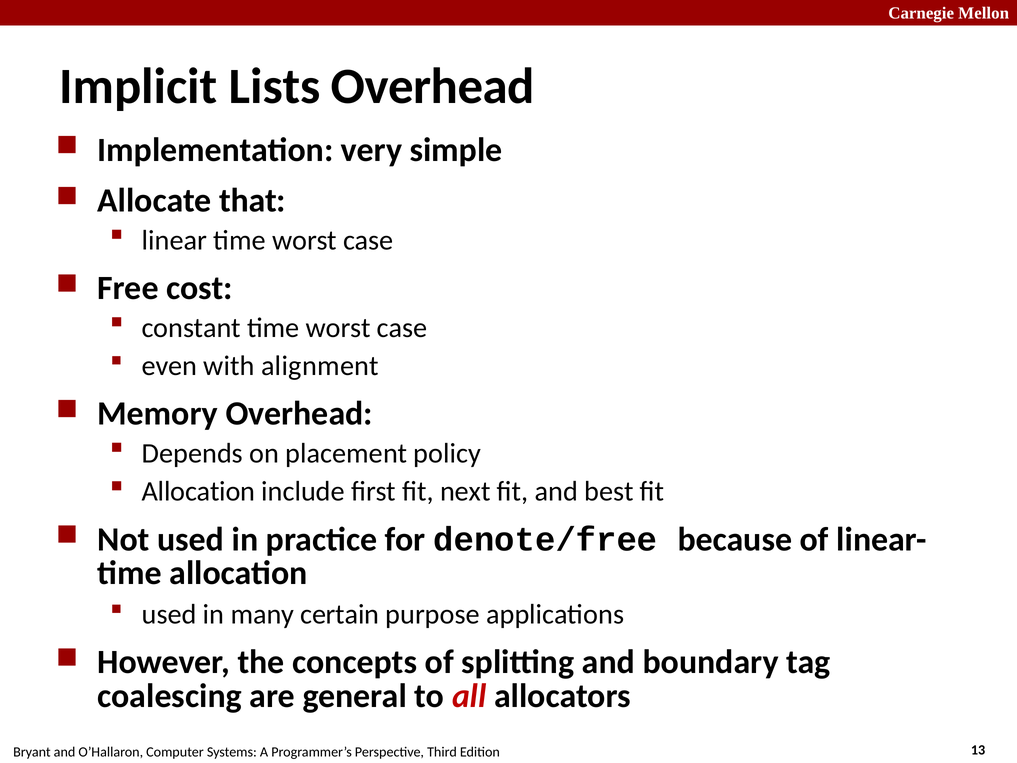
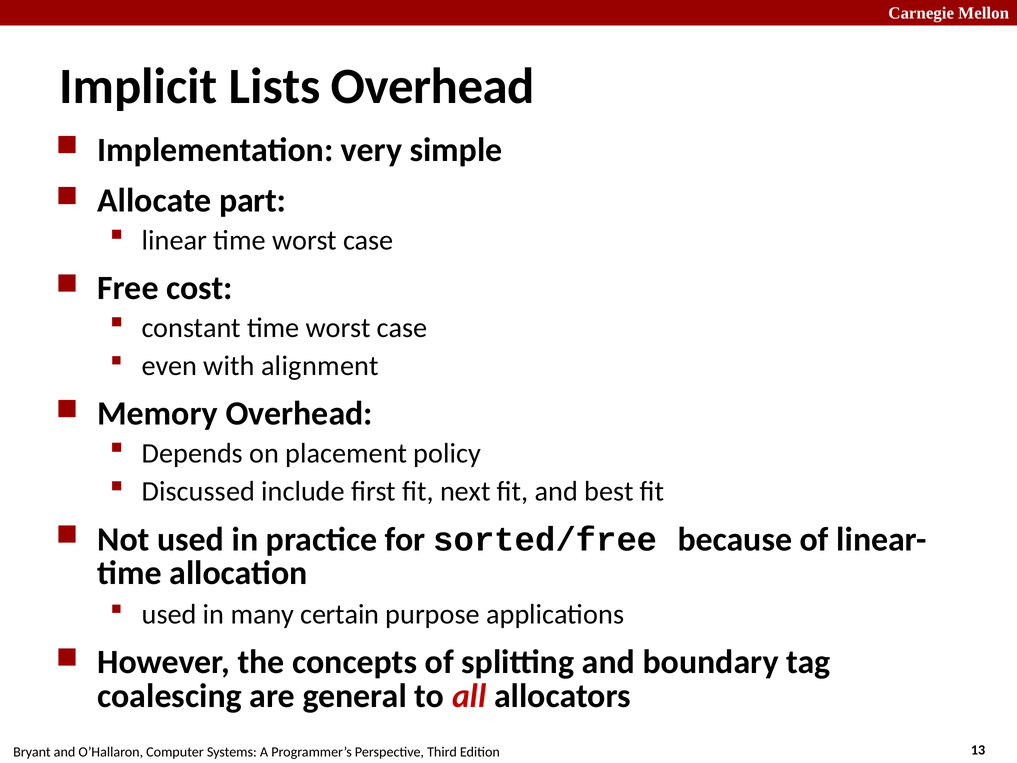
that: that -> part (253, 201)
Allocation: Allocation -> Discussed (198, 491)
denote/free: denote/free -> sorted/free (545, 539)
